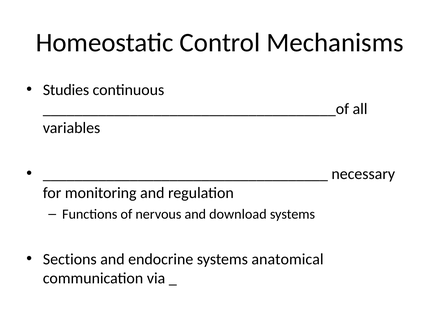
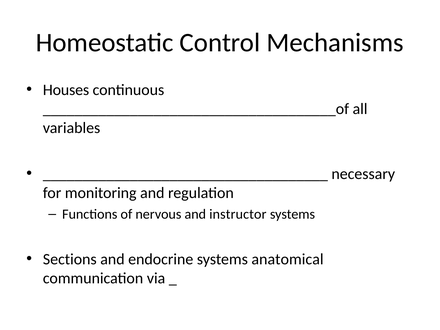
Studies: Studies -> Houses (66, 90)
download: download -> instructor (238, 214)
